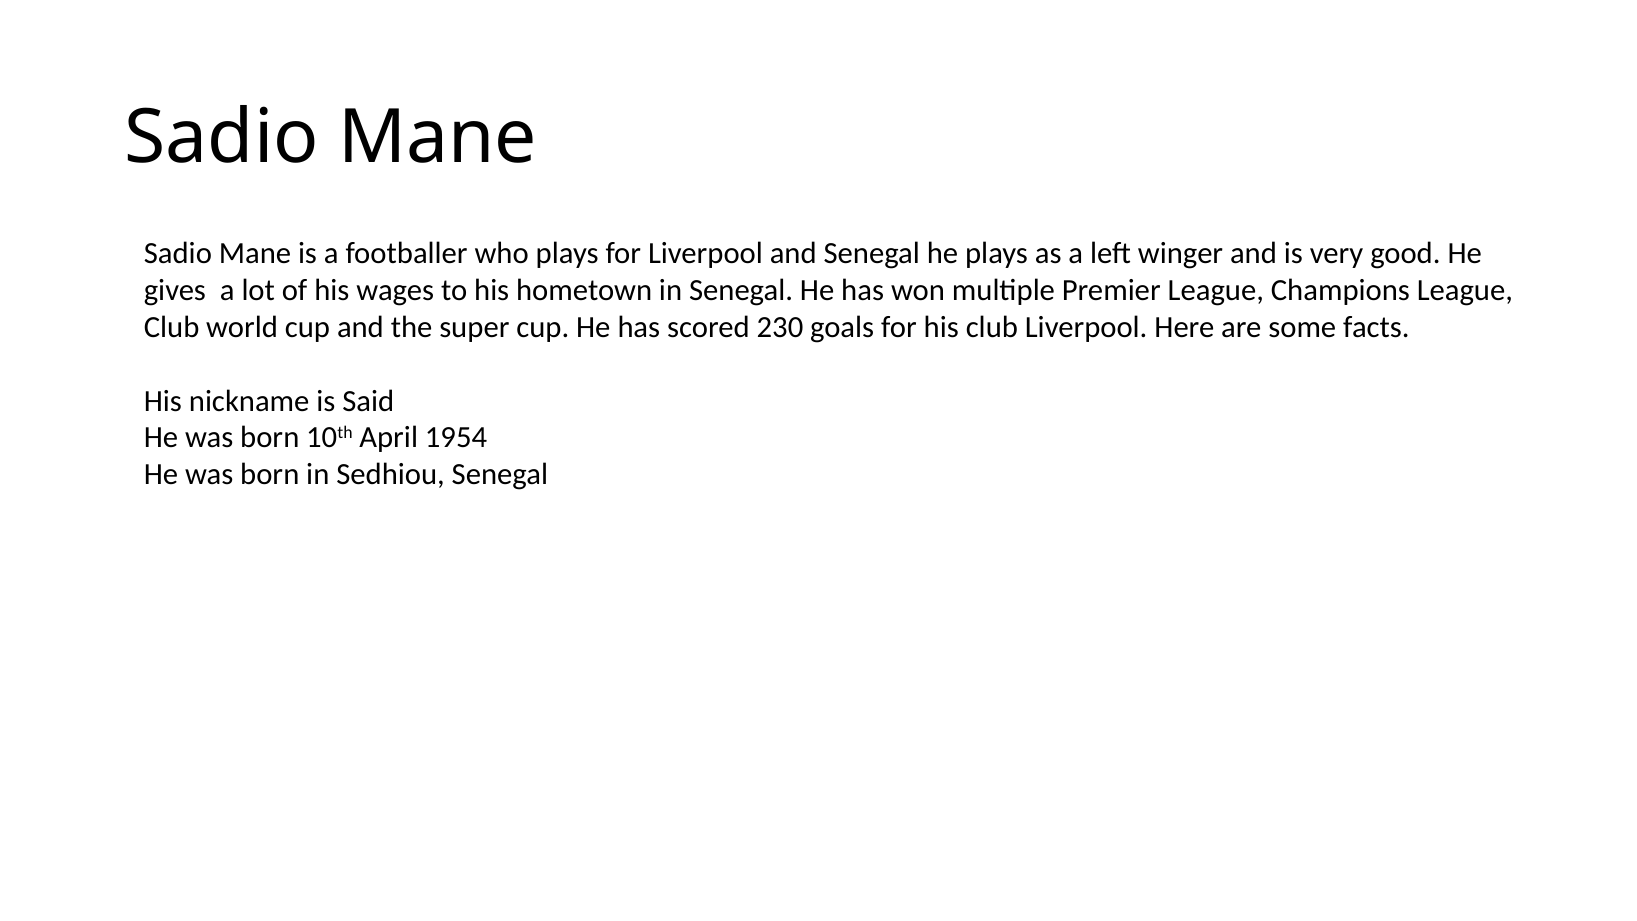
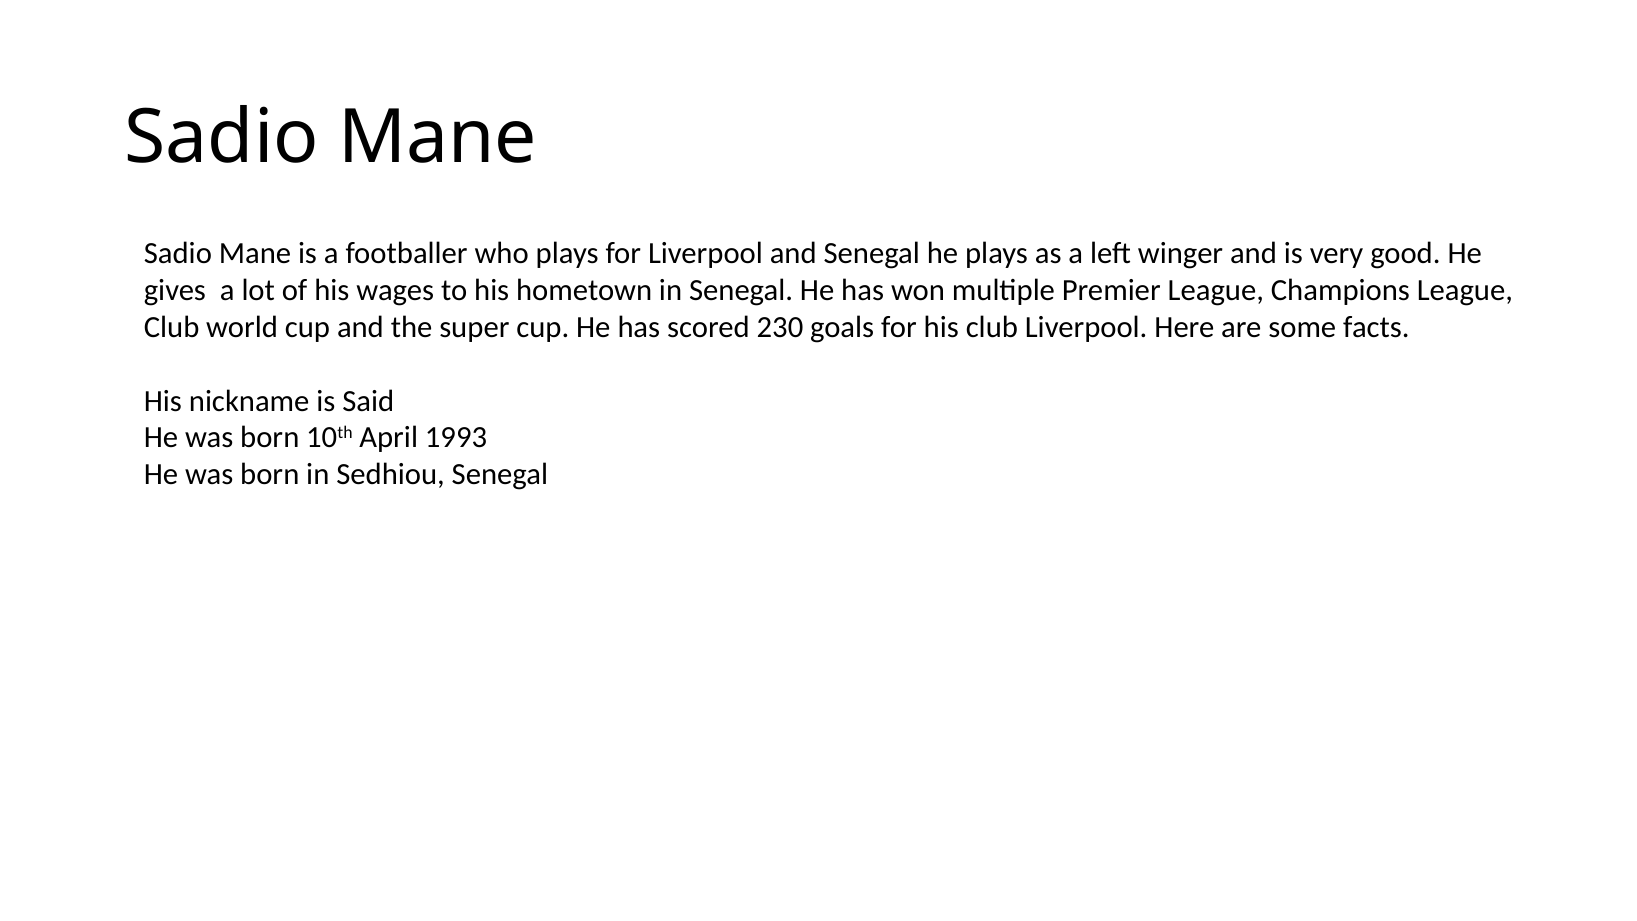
1954: 1954 -> 1993 (456, 438)
